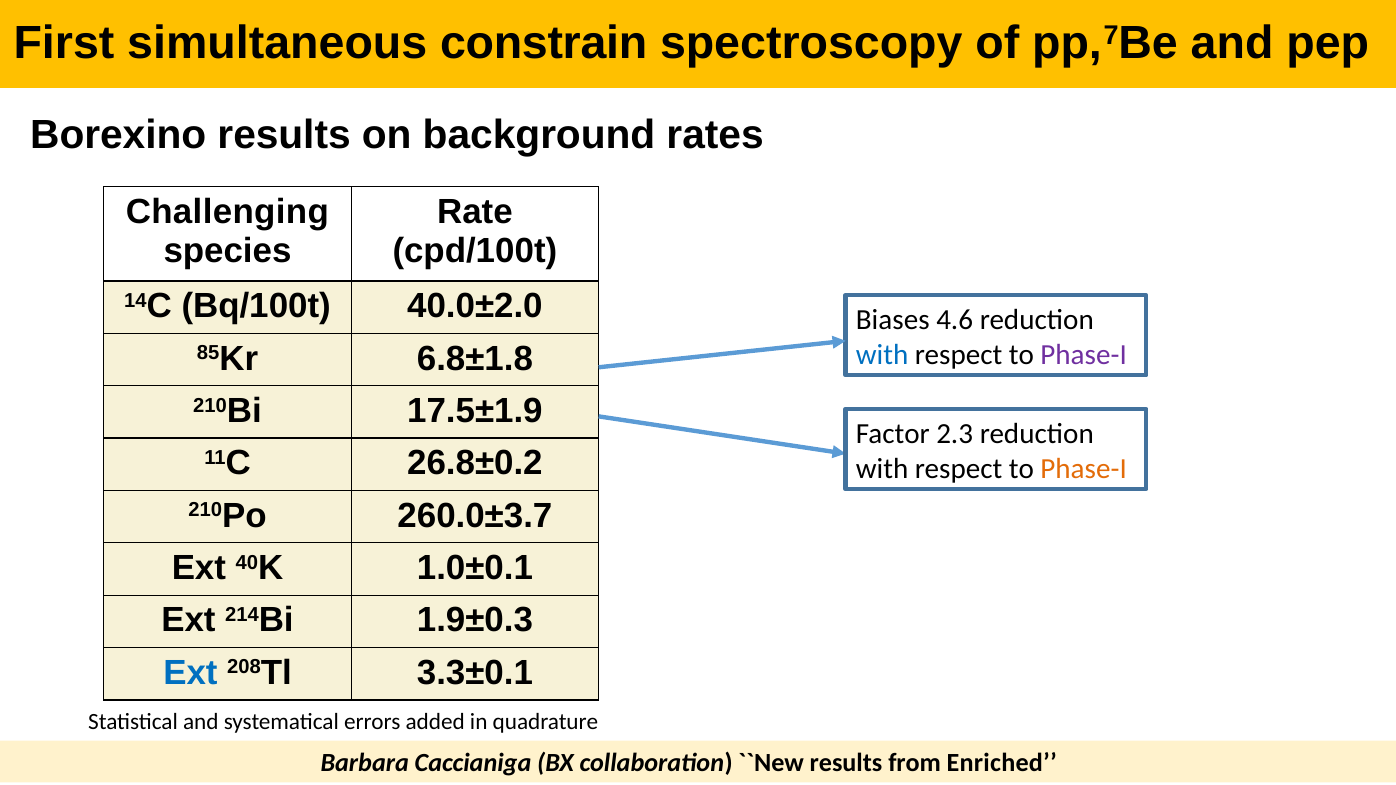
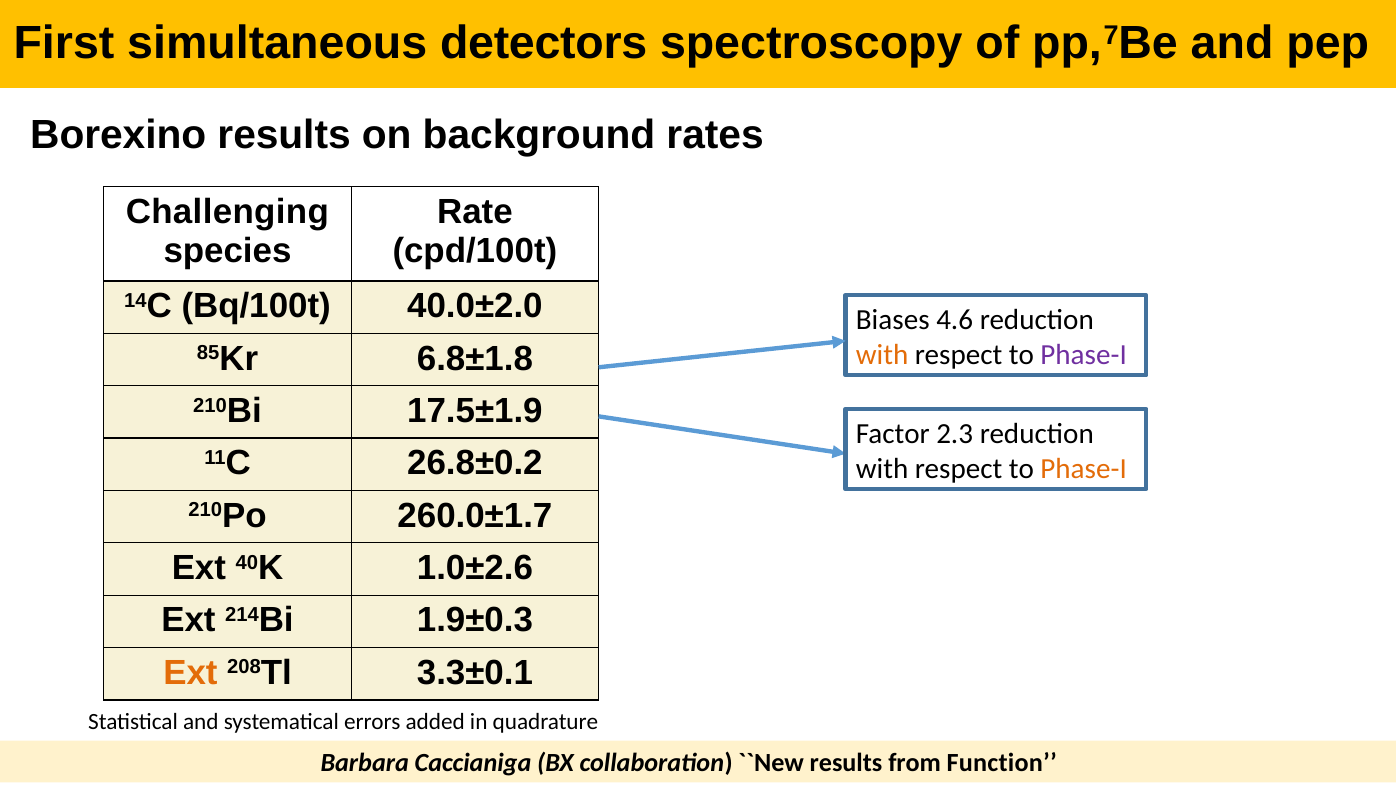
constrain: constrain -> detectors (544, 43)
with colour: blue -> orange (882, 355)
260.0±3.7: 260.0±3.7 -> 260.0±1.7 (475, 516)
1.0±0.1: 1.0±0.1 -> 1.0±2.6 (475, 568)
Ext colour: blue -> orange (190, 673)
Enriched: Enriched -> Function (1002, 764)
